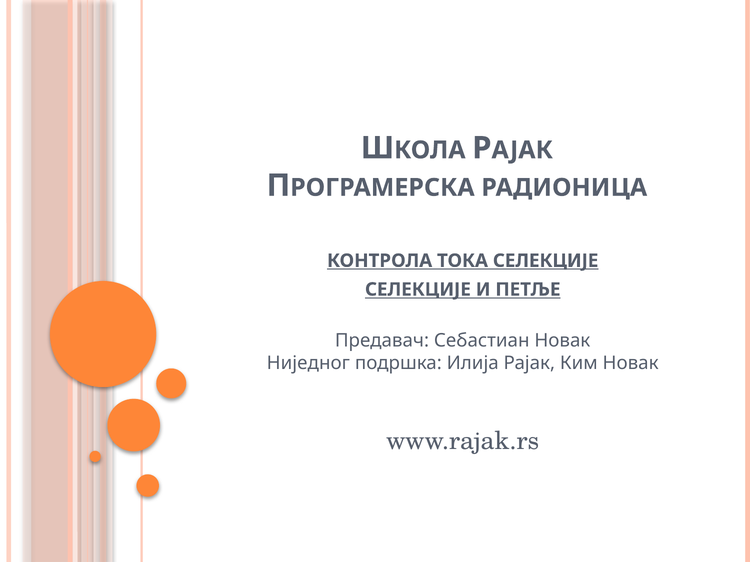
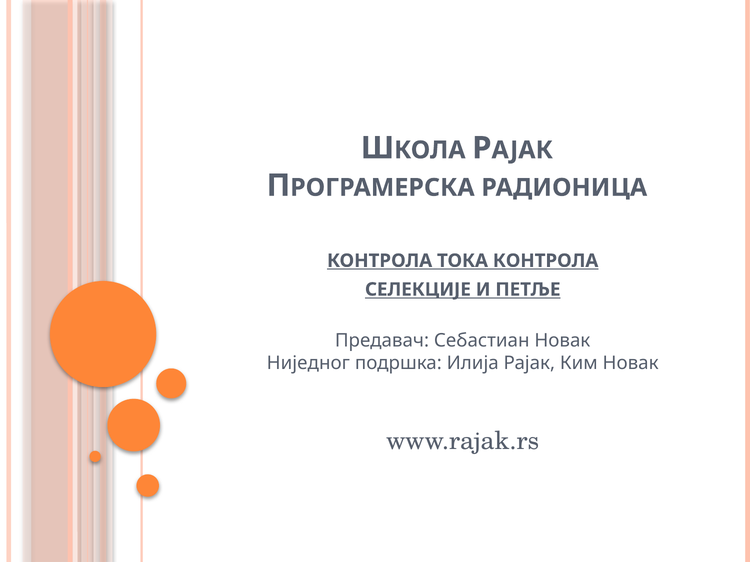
ТОКА СЕЛЕКЦИЈЕ: СЕЛЕКЦИЈЕ -> КОНТРОЛА (546, 261)
